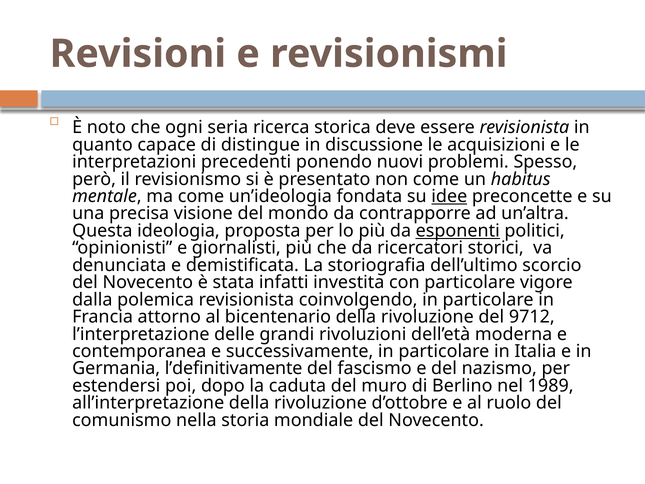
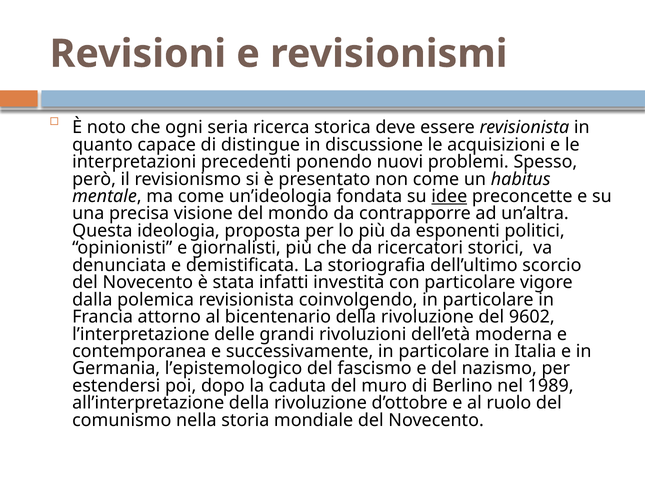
esponenti underline: present -> none (458, 231)
9712: 9712 -> 9602 (532, 317)
l’definitivamente: l’definitivamente -> l’epistemologico (234, 368)
